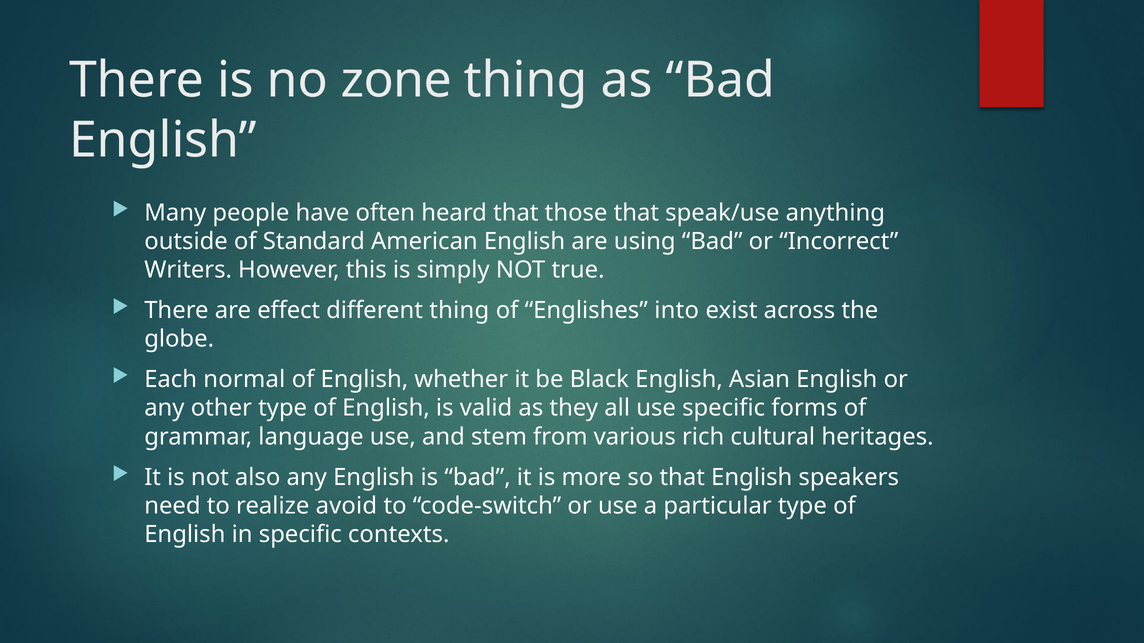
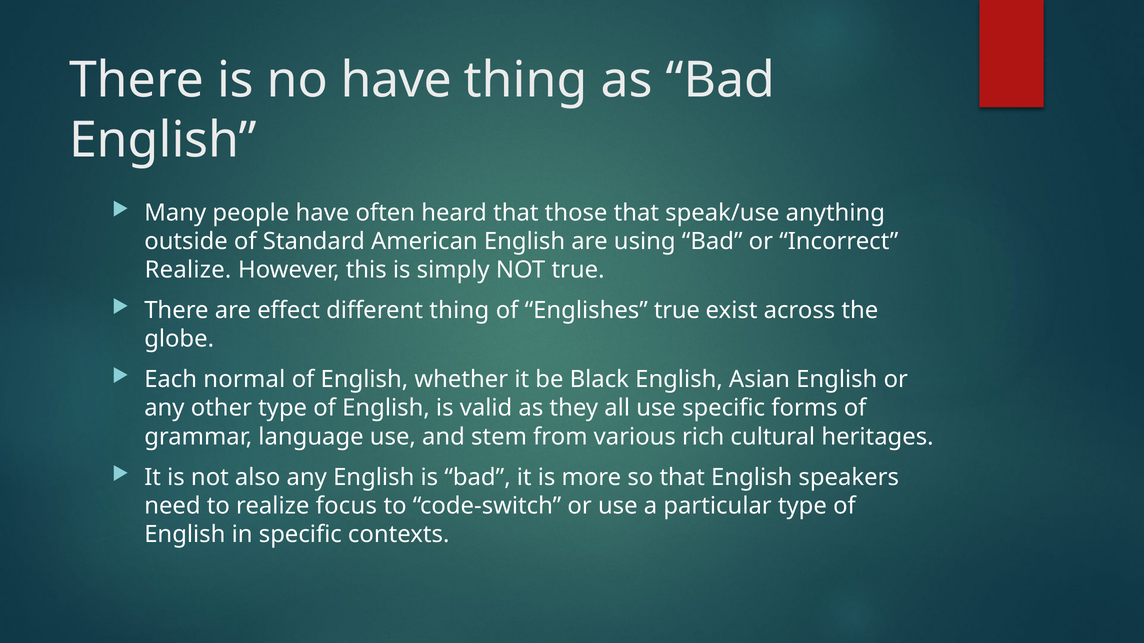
no zone: zone -> have (396, 80)
Writers: Writers -> Realize (188, 270)
Englishes into: into -> true (677, 311)
avoid: avoid -> focus (346, 506)
